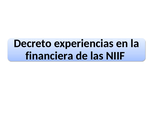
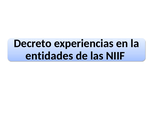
financiera: financiera -> entidades (49, 56)
